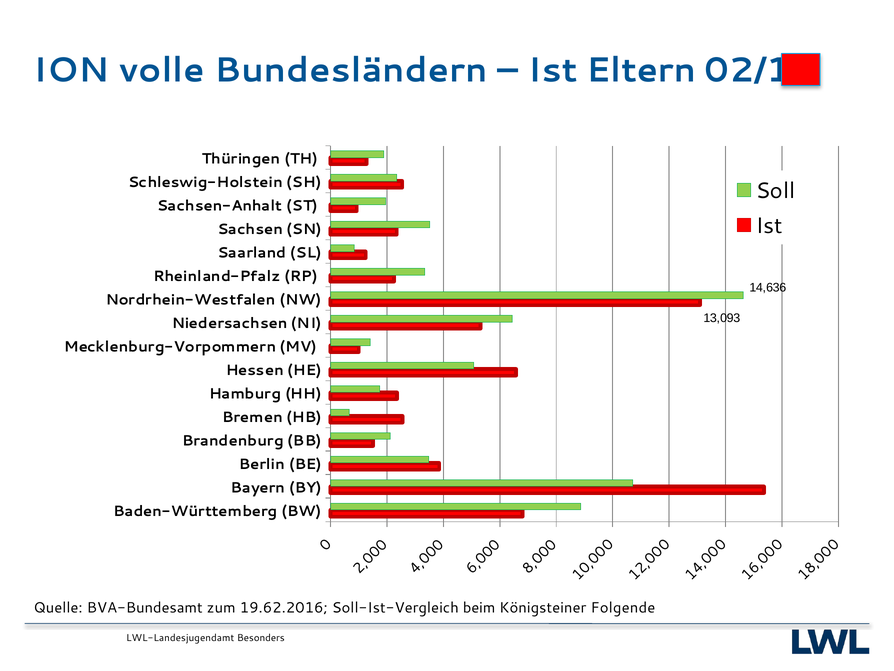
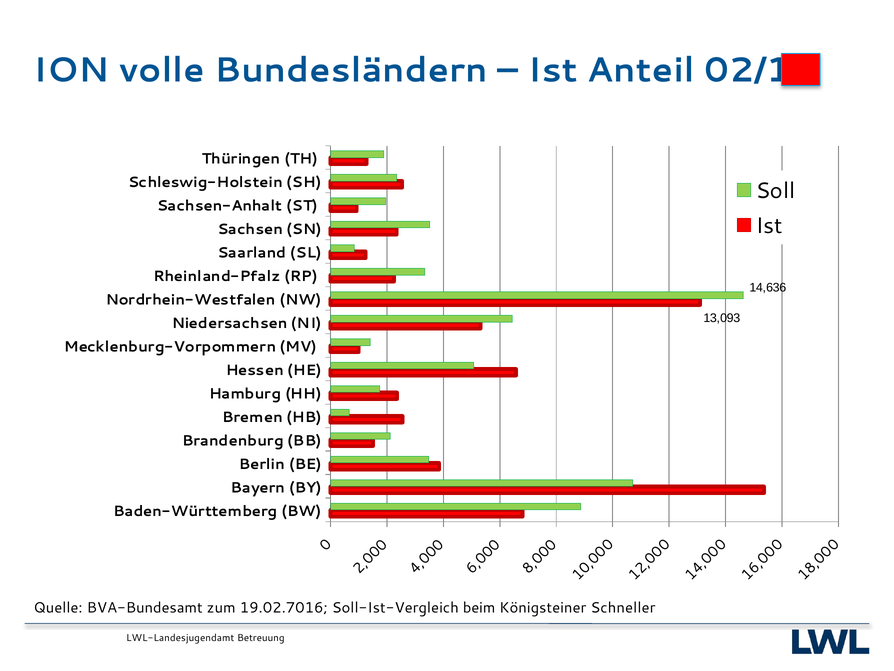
Eltern: Eltern -> Anteil (641, 70)
19.62.2016: 19.62.2016 -> 19.02.7016 (284, 608)
Folgende: Folgende -> Schneller (623, 608)
Besonders: Besonders -> Betreuung (261, 638)
